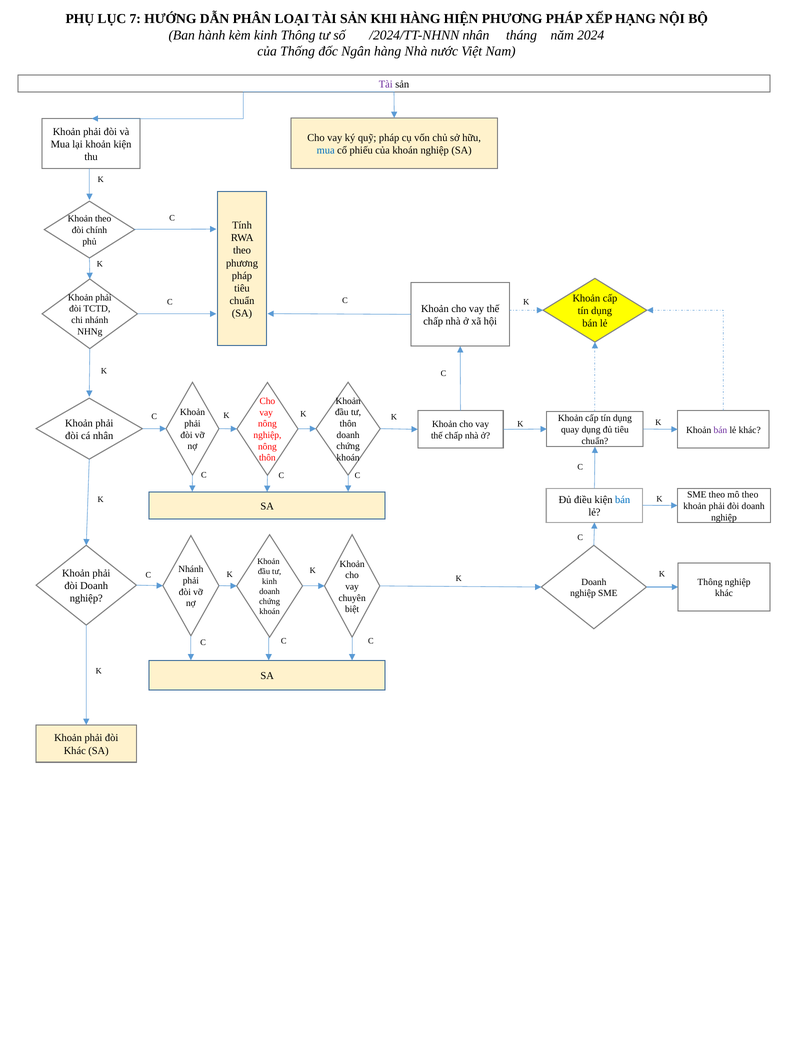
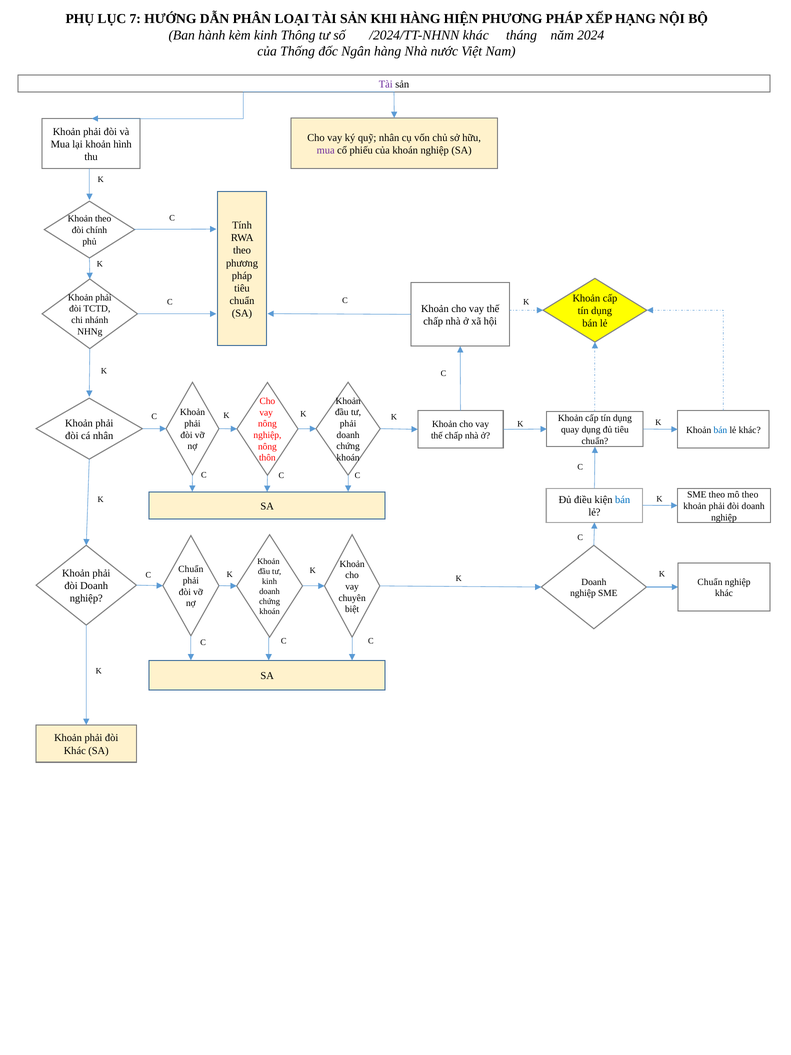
/2024/TT-NHNN nhân: nhân -> khác (476, 35)
quỹ pháp: pháp -> nhân (389, 138)
khoản kiện: kiện -> hình (123, 144)
mua colour: blue -> purple (326, 150)
thôn: thôn -> phải (348, 424)
bán colour: purple -> blue (720, 430)
Nhánh: Nhánh -> Chuẩn (191, 569)
Thông: Thông -> Chuẩn (710, 582)
